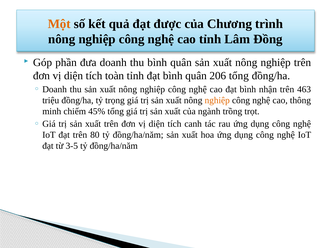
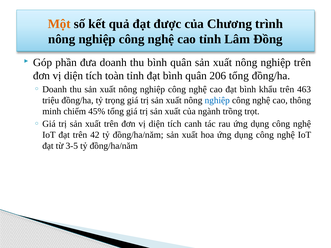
nhận: nhận -> khẩu (268, 89)
nghiệp colour: orange -> blue (217, 100)
80: 80 -> 42 (95, 135)
